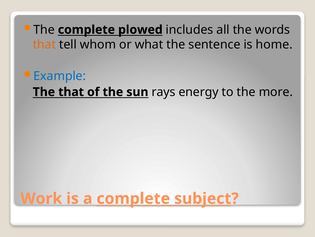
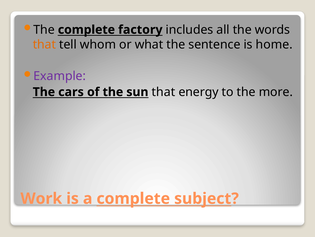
plowed: plowed -> factory (140, 30)
Example colour: blue -> purple (60, 76)
The that: that -> cars (71, 92)
sun rays: rays -> that (163, 92)
